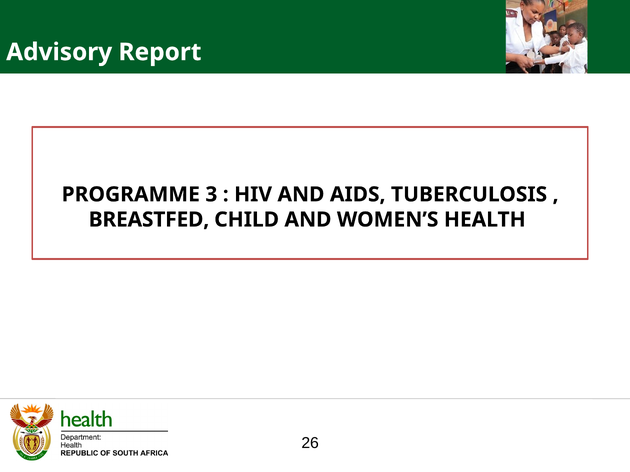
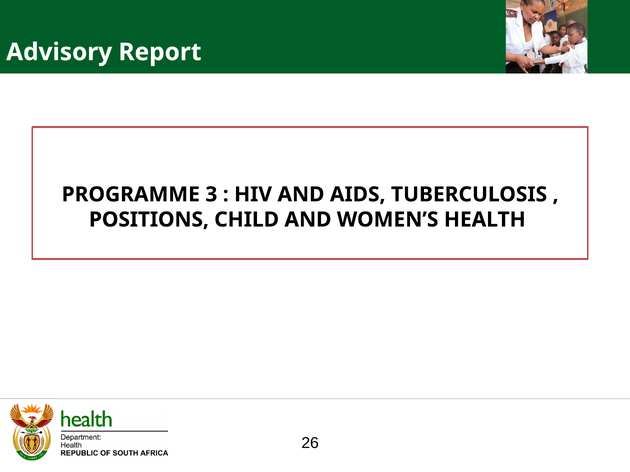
BREASTFED: BREASTFED -> POSITIONS (149, 220)
